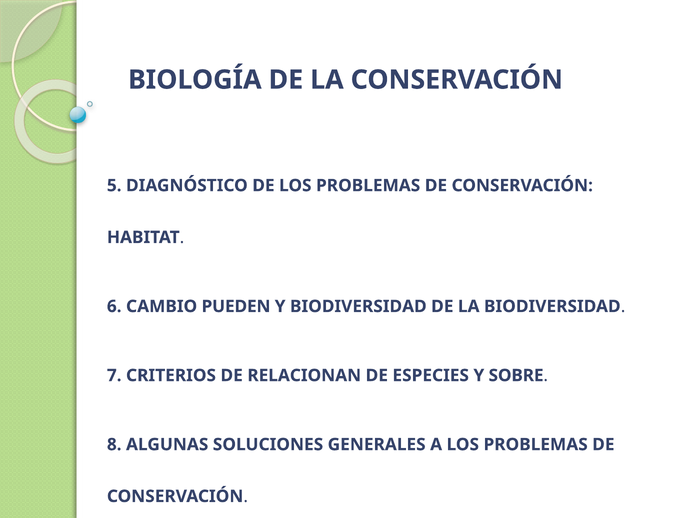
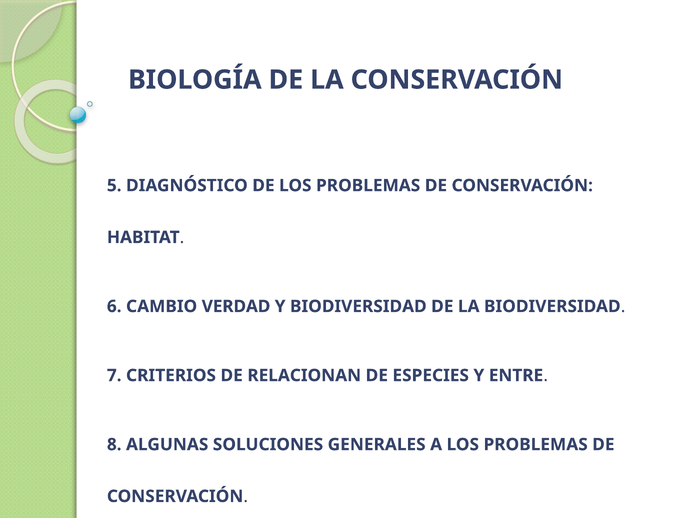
PUEDEN: PUEDEN -> VERDAD (236, 307)
SOBRE: SOBRE -> ENTRE (516, 376)
